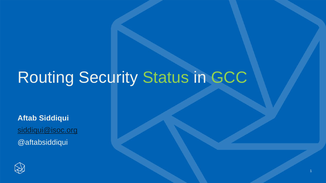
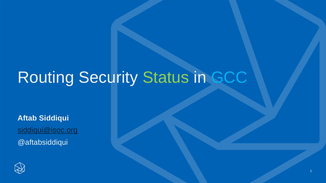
GCC colour: light green -> light blue (229, 78)
